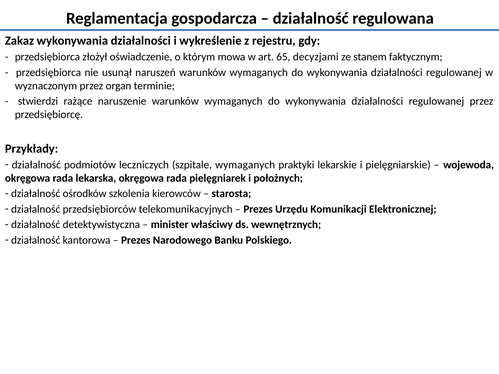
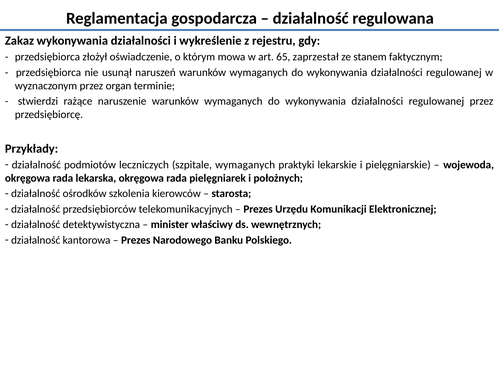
decyzjami: decyzjami -> zaprzestał (316, 57)
